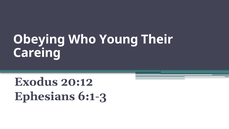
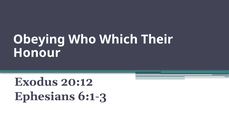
Young: Young -> Which (119, 39)
Careing: Careing -> Honour (37, 53)
